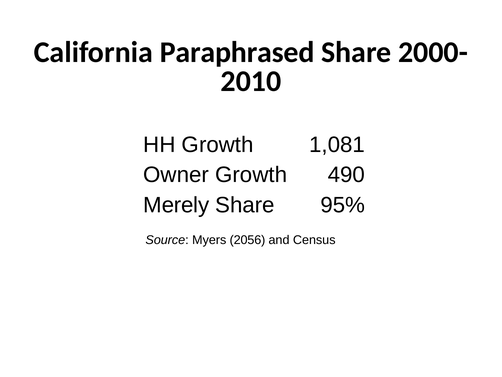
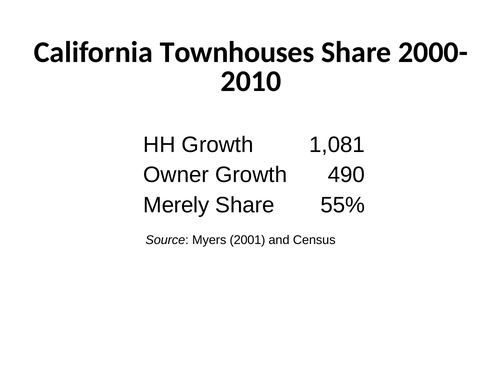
Paraphrased: Paraphrased -> Townhouses (237, 52)
95%: 95% -> 55% (343, 205)
2056: 2056 -> 2001 (247, 240)
